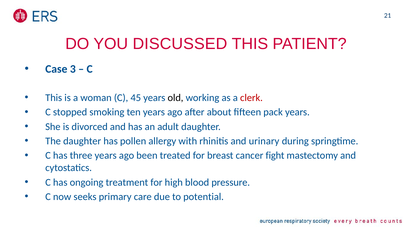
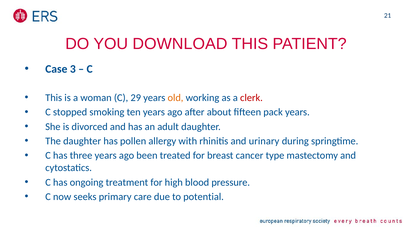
DISCUSSED: DISCUSSED -> DOWNLOAD (180, 44)
45: 45 -> 29 (136, 98)
old colour: black -> orange (176, 98)
fight: fight -> type (275, 155)
